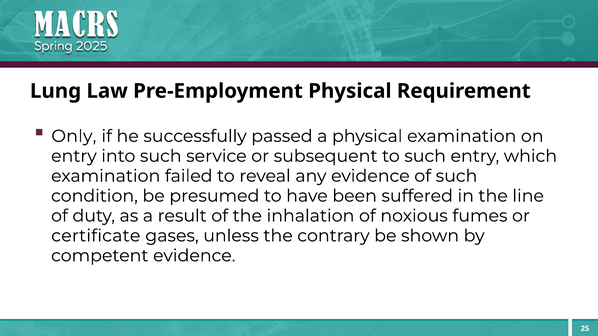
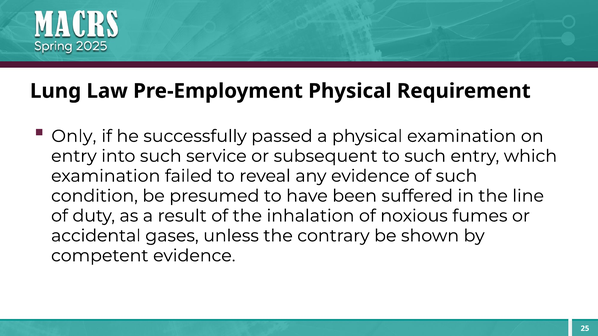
certificate: certificate -> accidental (96, 236)
